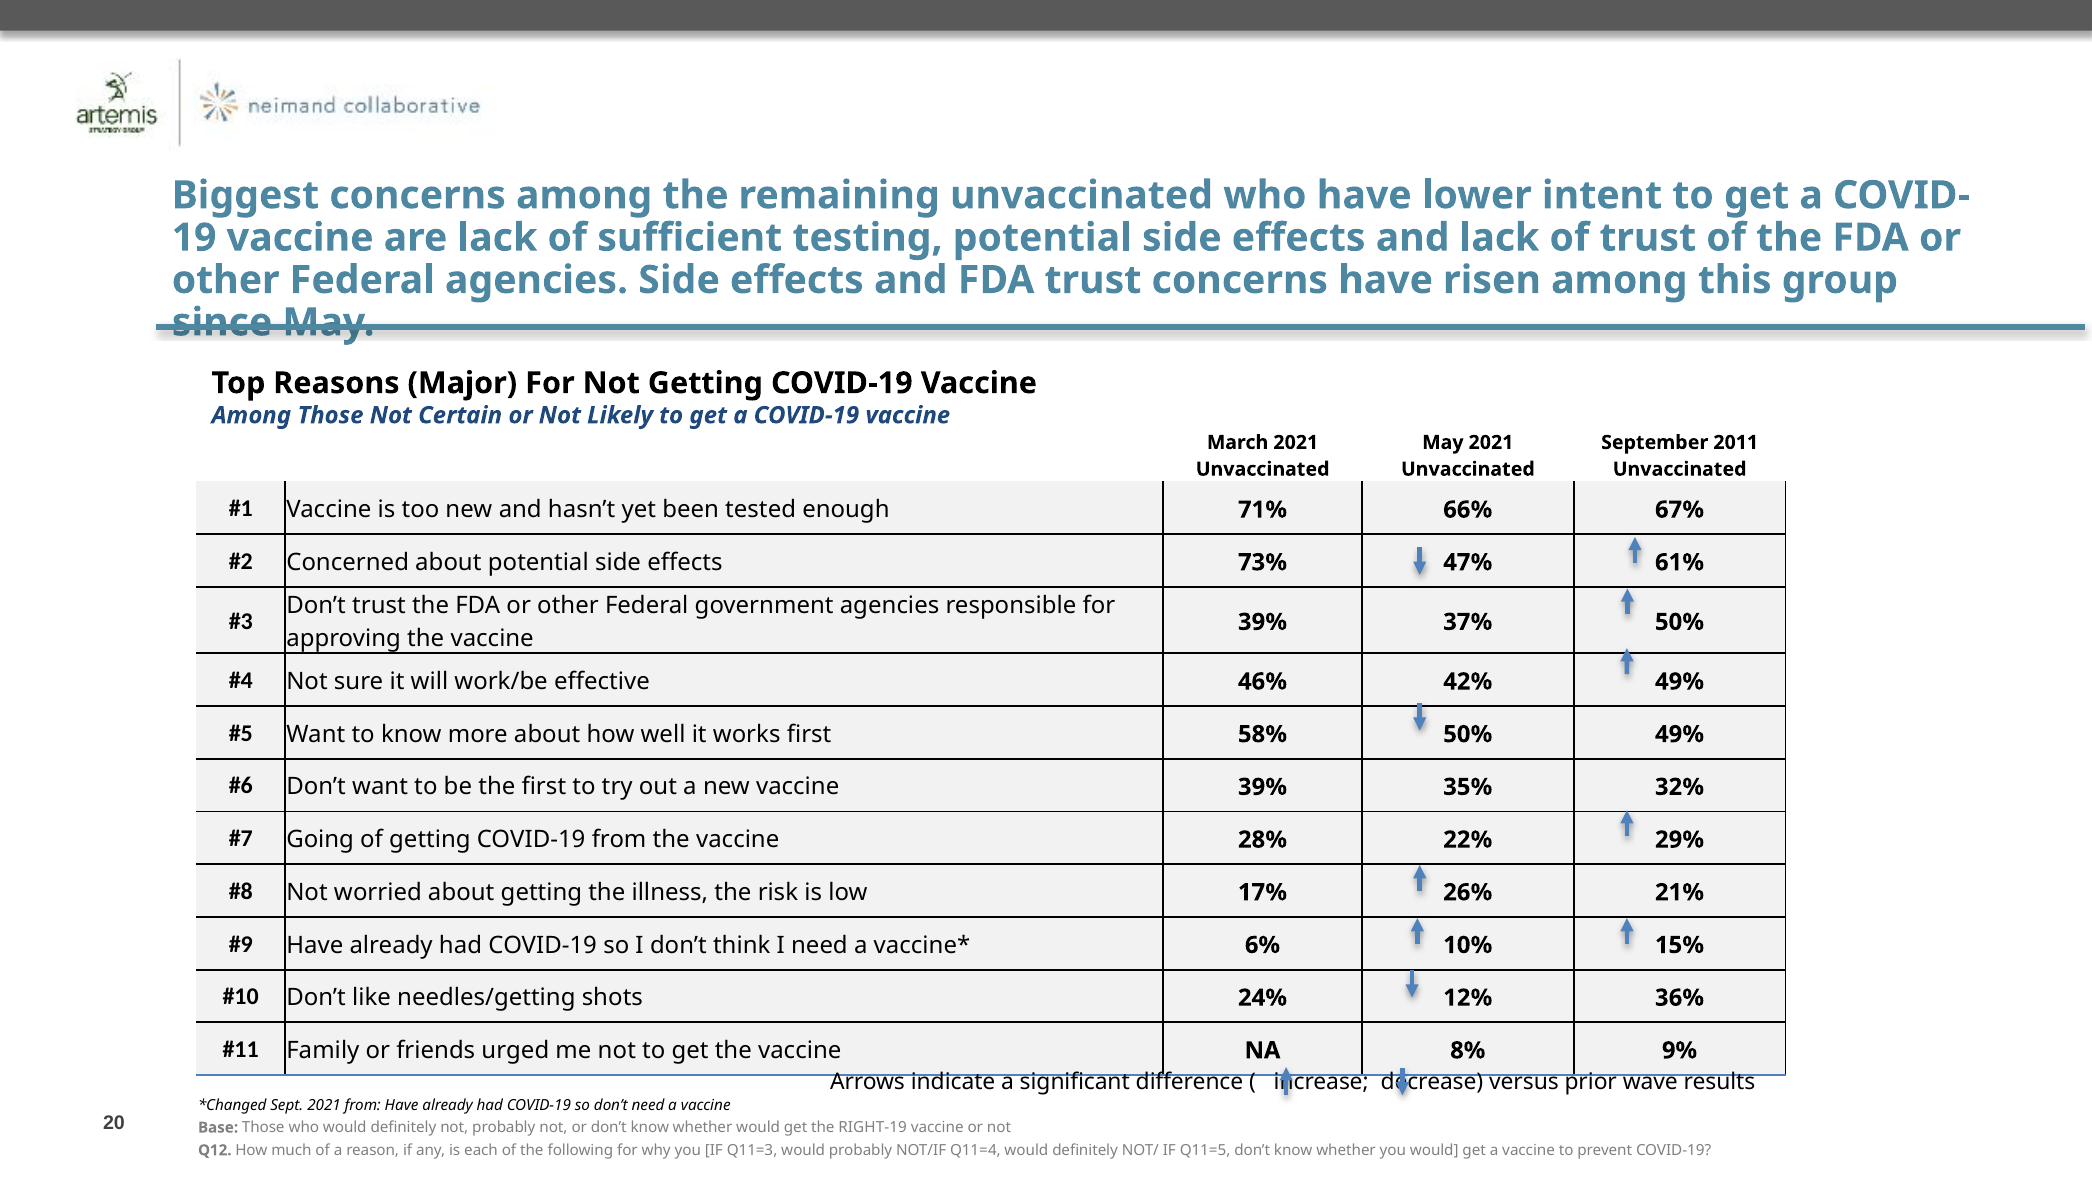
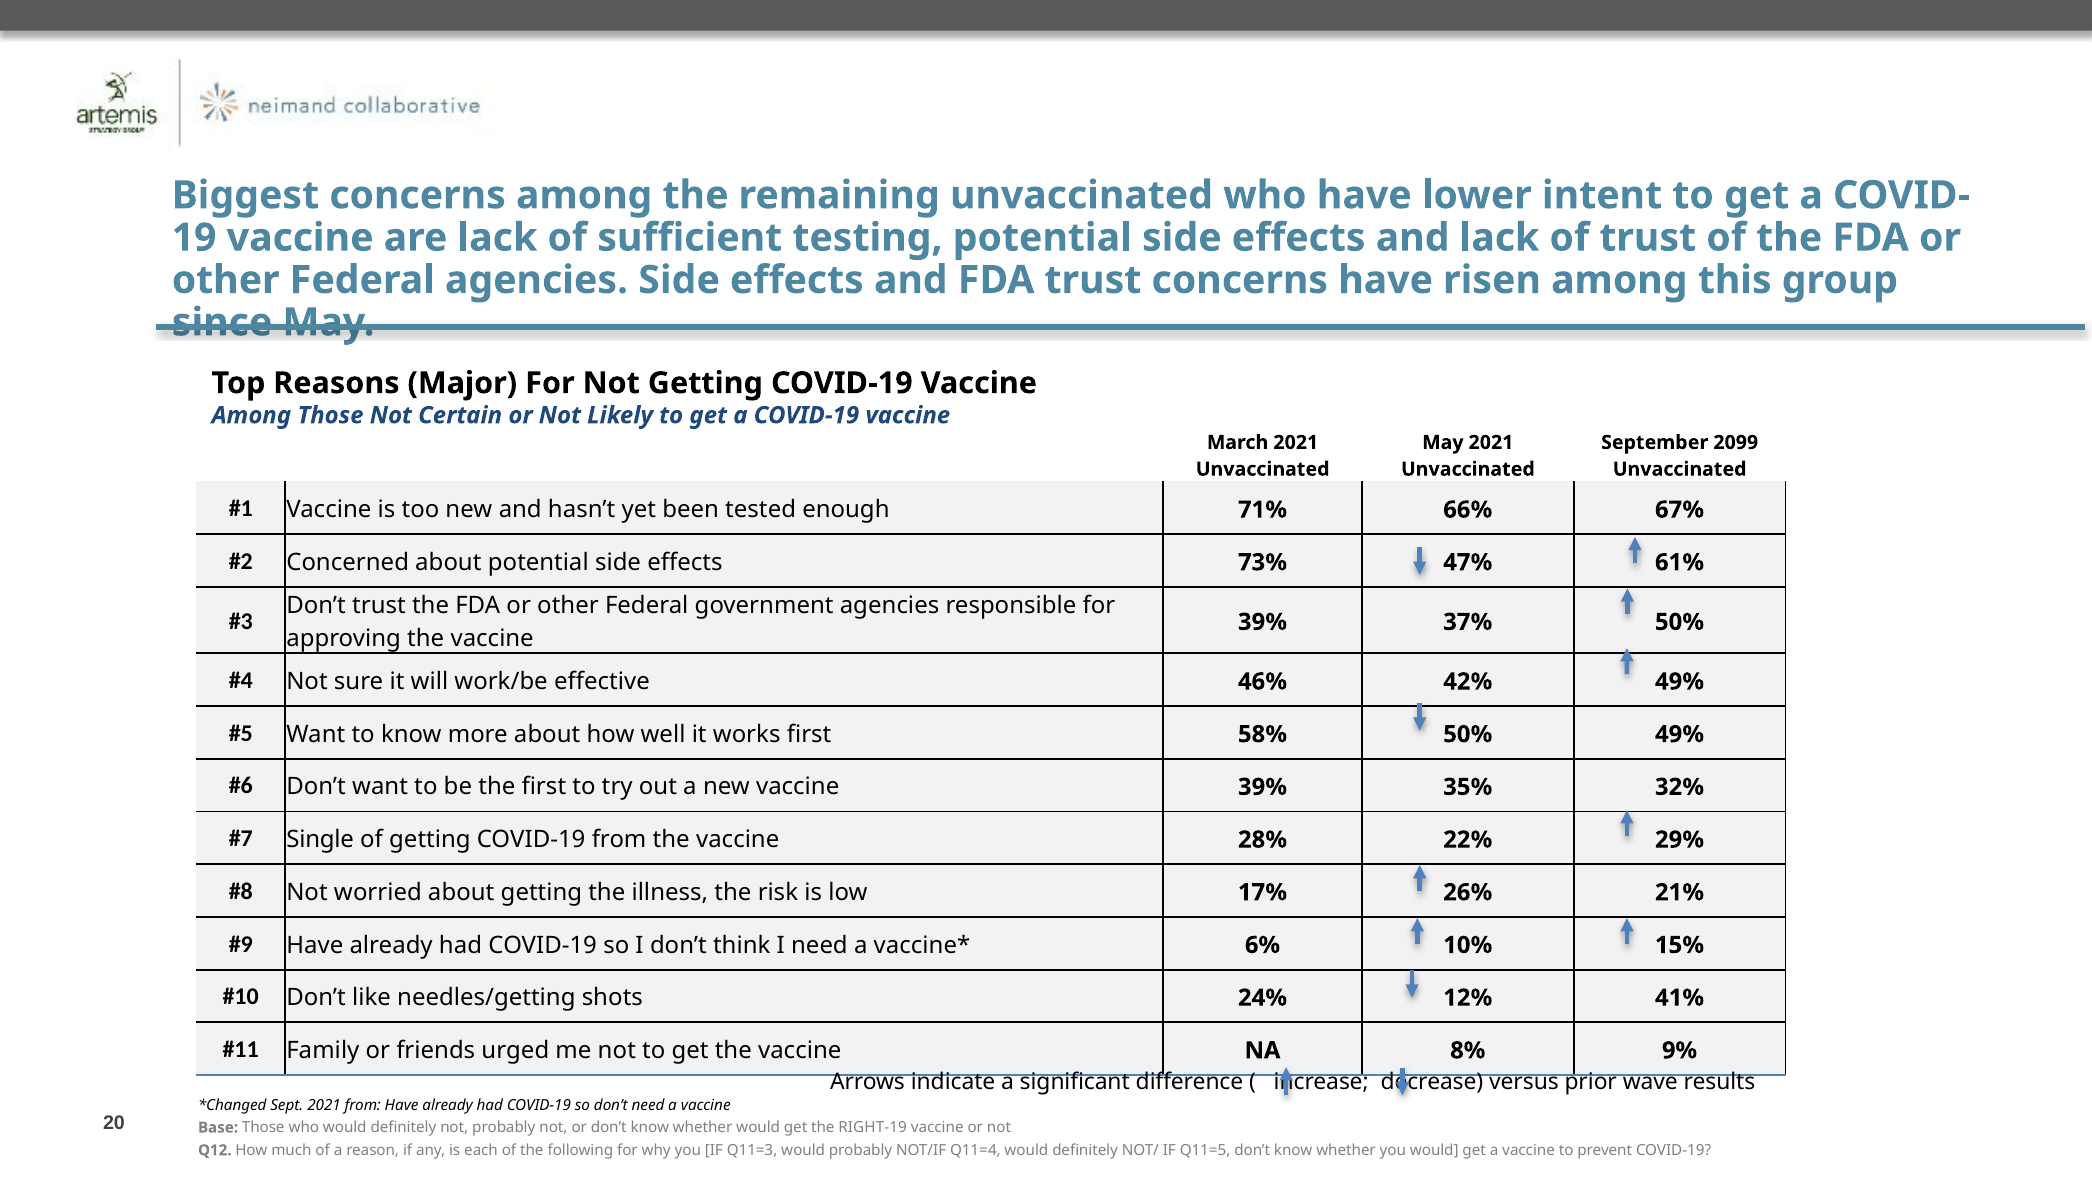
2011: 2011 -> 2099 (1736, 442)
Going: Going -> Single (320, 840)
36%: 36% -> 41% (1680, 998)
